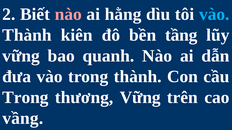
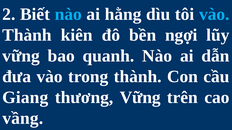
nào colour: pink -> light blue (68, 14)
tầng: tầng -> ngợi (181, 35)
Trong: Trong -> Giang (25, 98)
